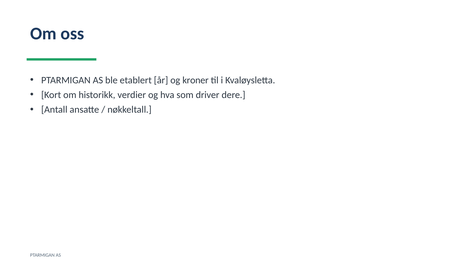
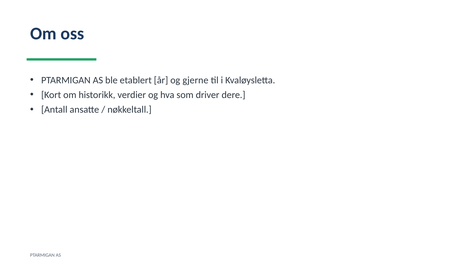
kroner: kroner -> gjerne (195, 80)
